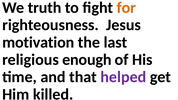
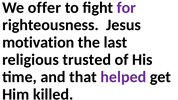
truth: truth -> offer (44, 8)
for colour: orange -> purple (126, 8)
enough: enough -> trusted (87, 60)
